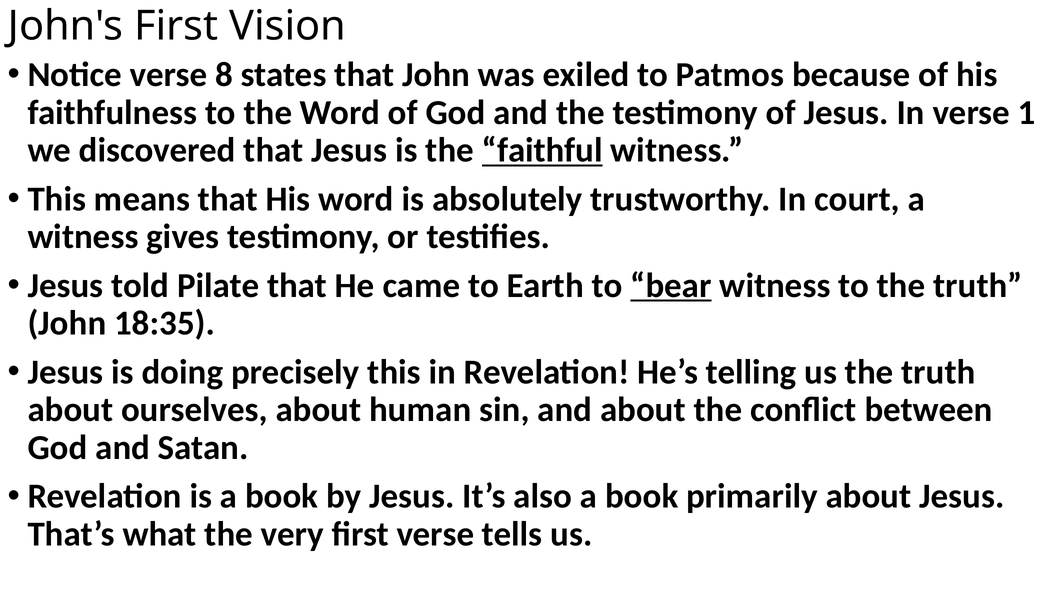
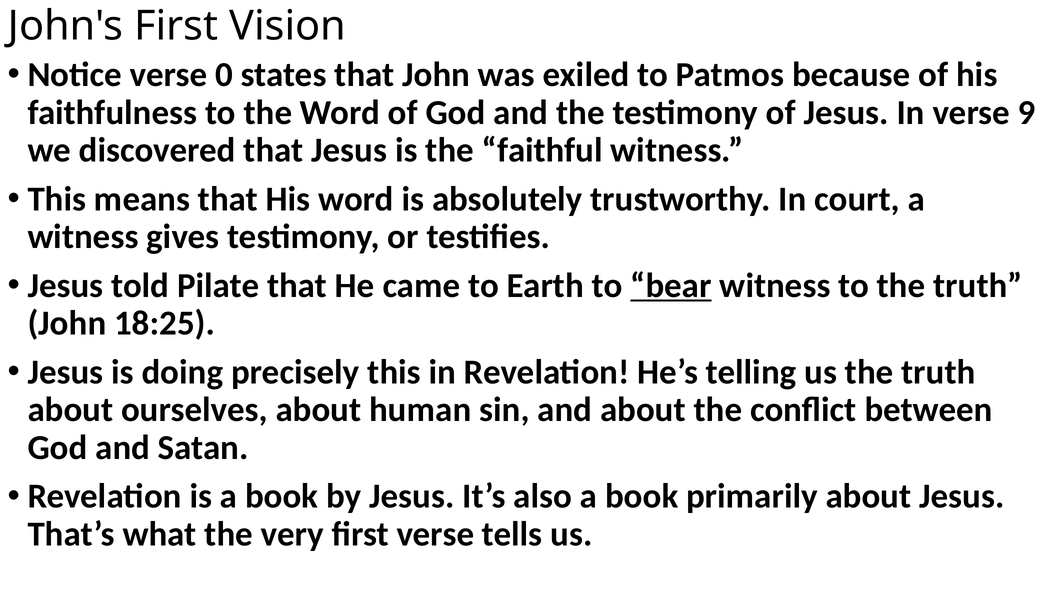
8: 8 -> 0 (224, 75)
1: 1 -> 9 (1027, 113)
faithful underline: present -> none (542, 150)
18:35: 18:35 -> 18:25 (165, 323)
